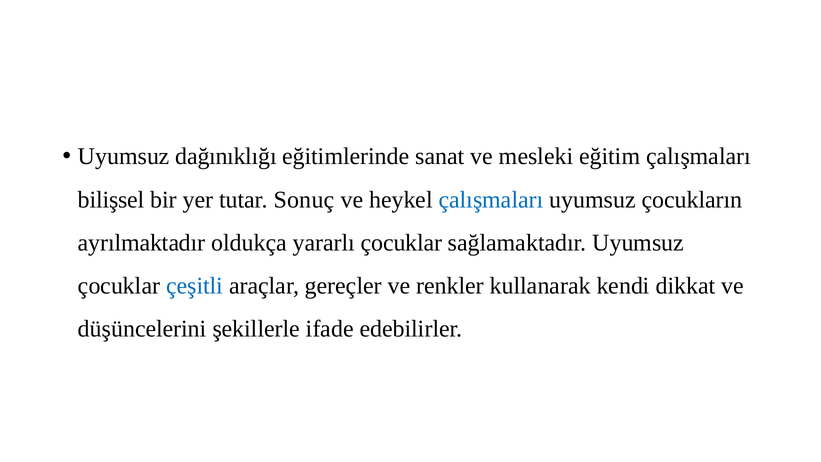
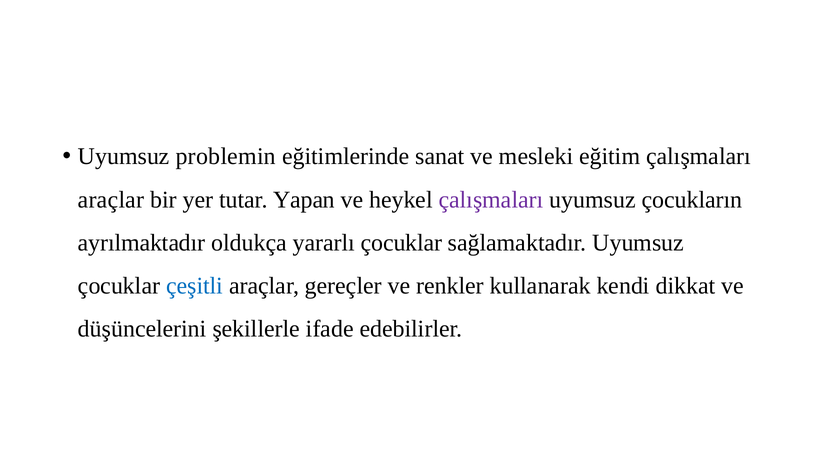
dağınıklığı: dağınıklığı -> problemin (226, 156)
bilişsel: bilişsel -> araçlar (111, 200)
Sonuç: Sonuç -> Yapan (304, 200)
çalışmaları colour: blue -> purple (491, 200)
